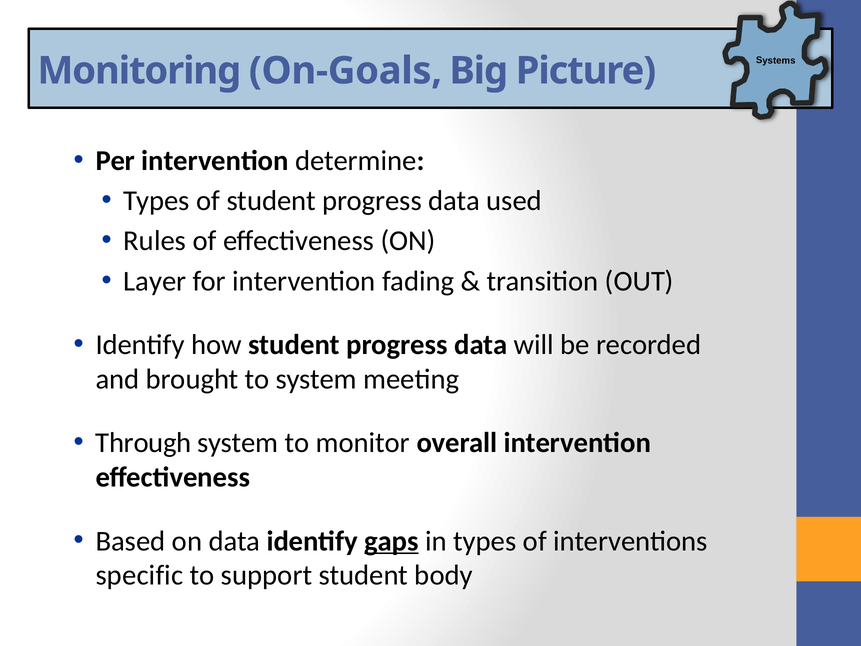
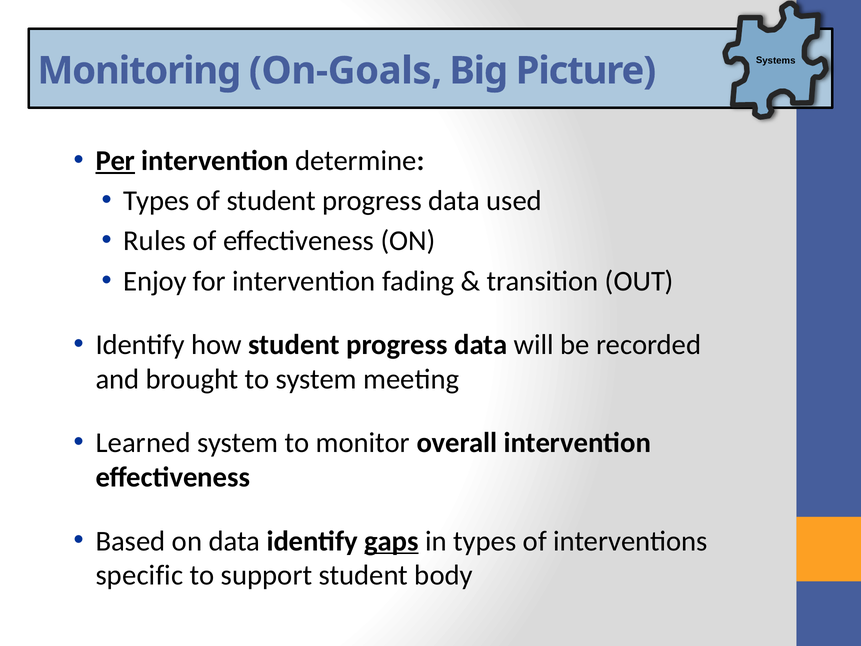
Per underline: none -> present (115, 161)
Layer: Layer -> Enjoy (155, 281)
Through: Through -> Learned (143, 443)
